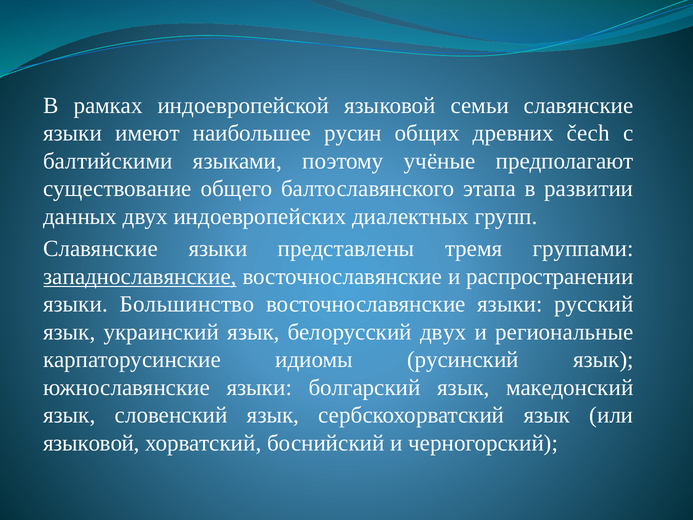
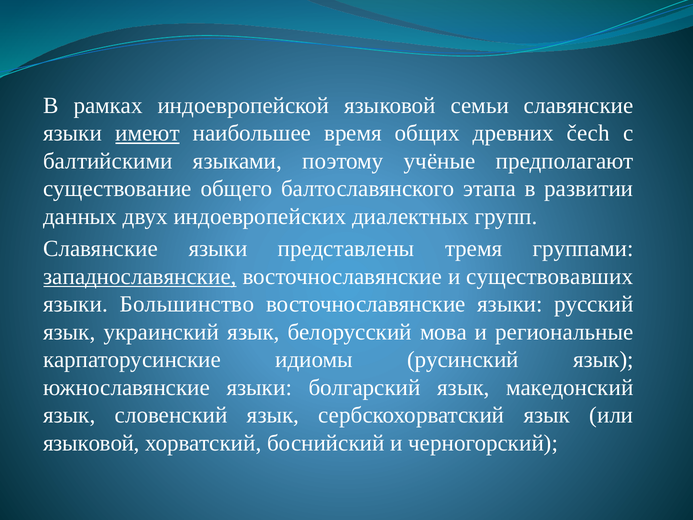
имеют underline: none -> present (147, 133)
русин: русин -> время (353, 133)
распространении: распространении -> существовавших (550, 276)
белорусский двух: двух -> мова (443, 332)
